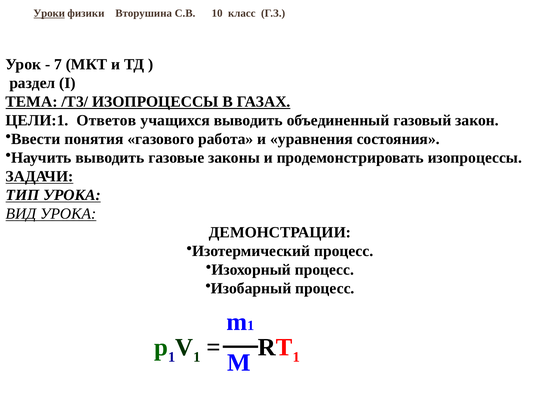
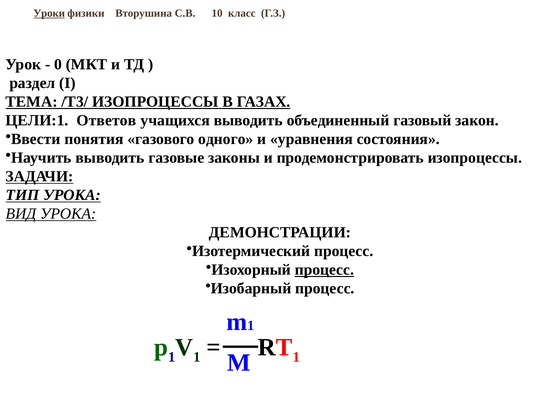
7: 7 -> 0 (58, 64)
работа: работа -> одного (226, 139)
процесс underline: none -> present (324, 270)
